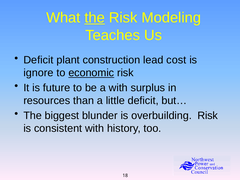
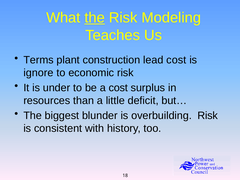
Deficit: Deficit -> Terms (39, 60)
economic underline: present -> none (91, 73)
future: future -> under (57, 88)
a with: with -> cost (118, 88)
